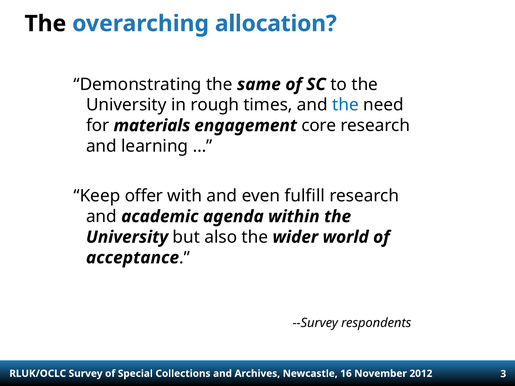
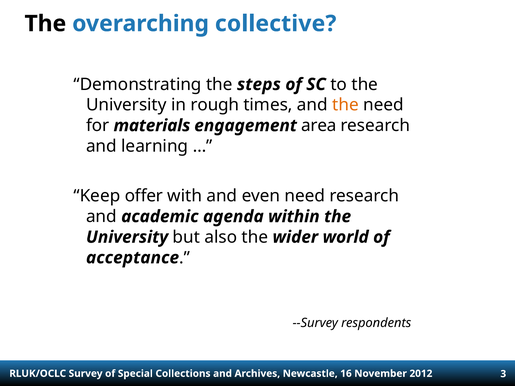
allocation: allocation -> collective (276, 24)
same: same -> steps (259, 84)
the colour: blue -> orange (346, 105)
core: core -> area (319, 126)
even fulfill: fulfill -> need (305, 196)
